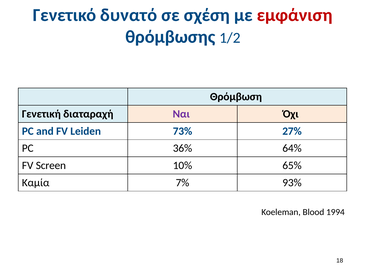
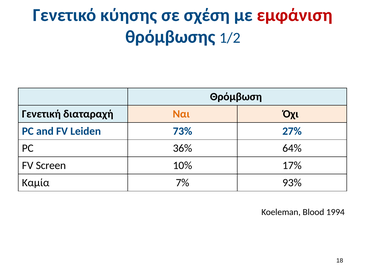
δυνατό: δυνατό -> κύησης (129, 15)
Ναι colour: purple -> orange (181, 114)
65%: 65% -> 17% (292, 166)
